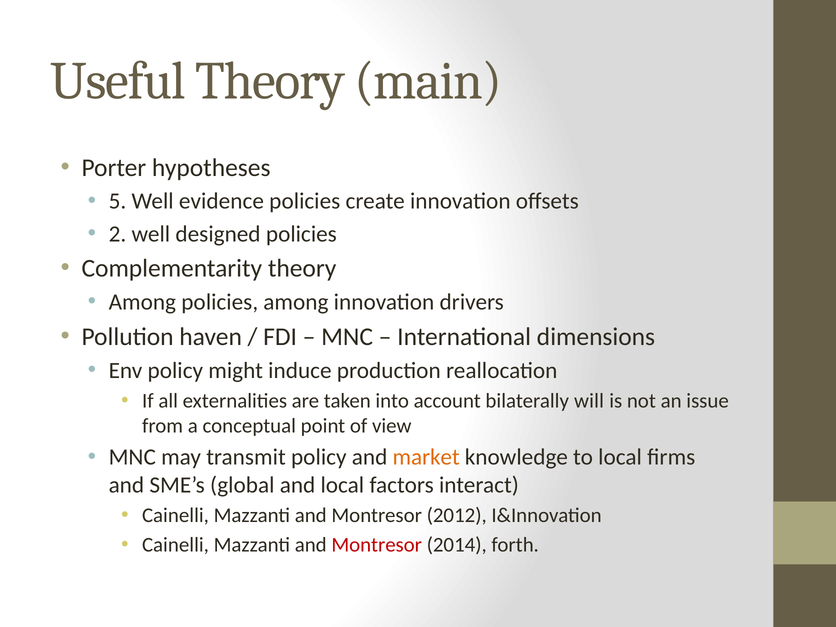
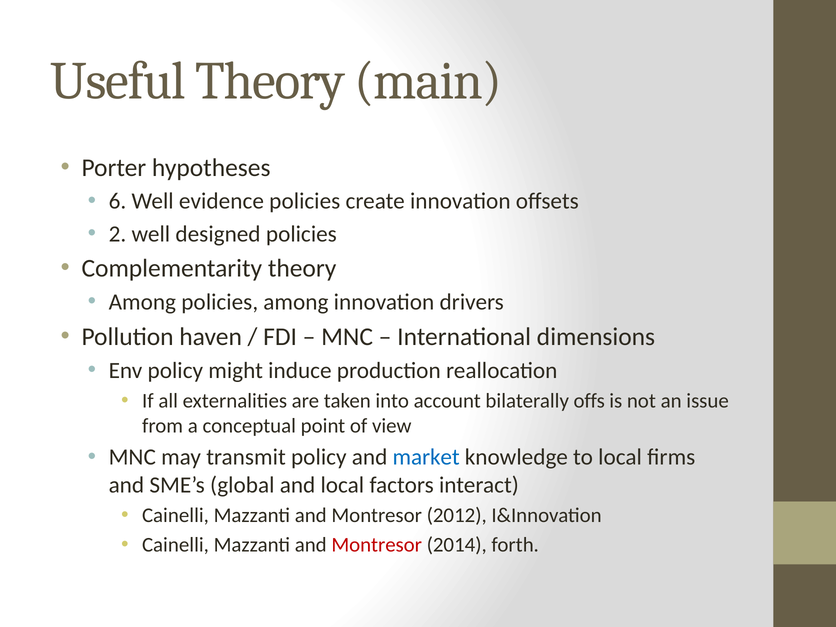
5: 5 -> 6 (117, 201)
will: will -> offs (589, 401)
market colour: orange -> blue (426, 457)
